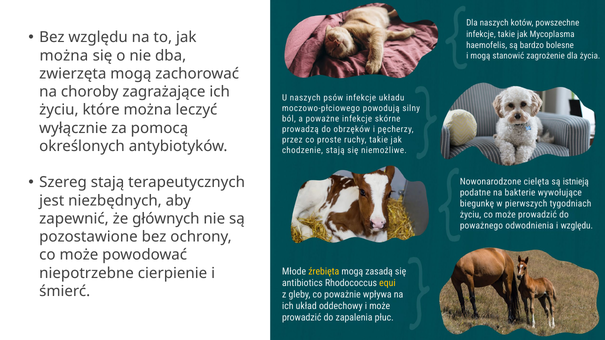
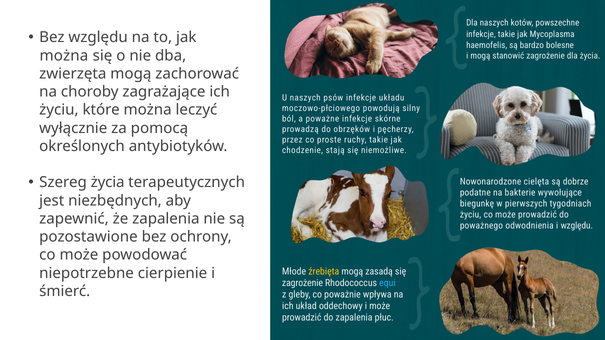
Szereg stają: stają -> życia (108, 183)
istnieją: istnieją -> dobrze (576, 182)
że głównych: głównych -> zapalenia (166, 219)
antibiotics: antibiotics -> zagrożenie (302, 283)
equi colour: yellow -> light blue (387, 283)
